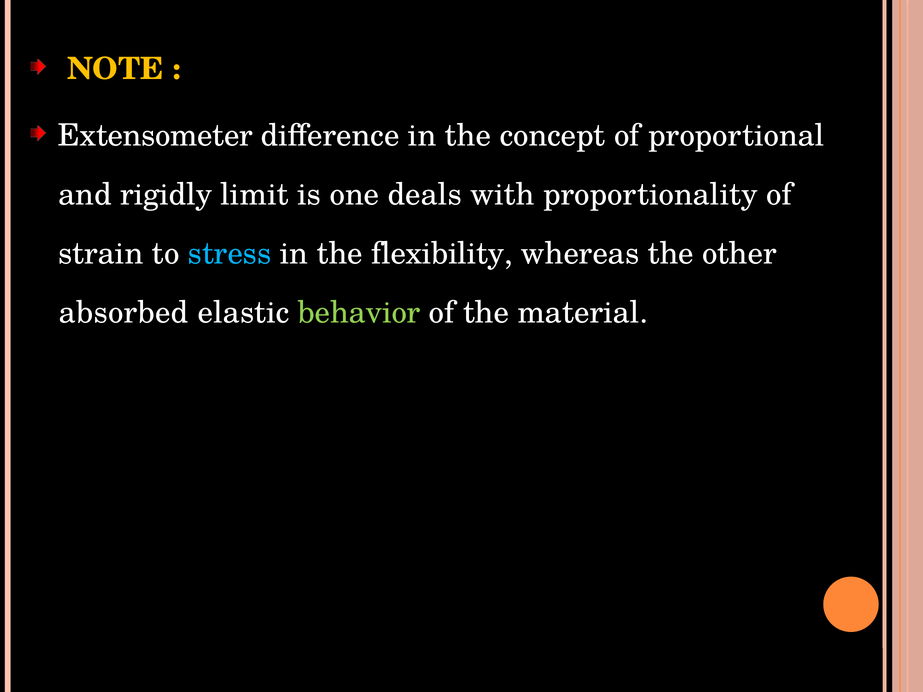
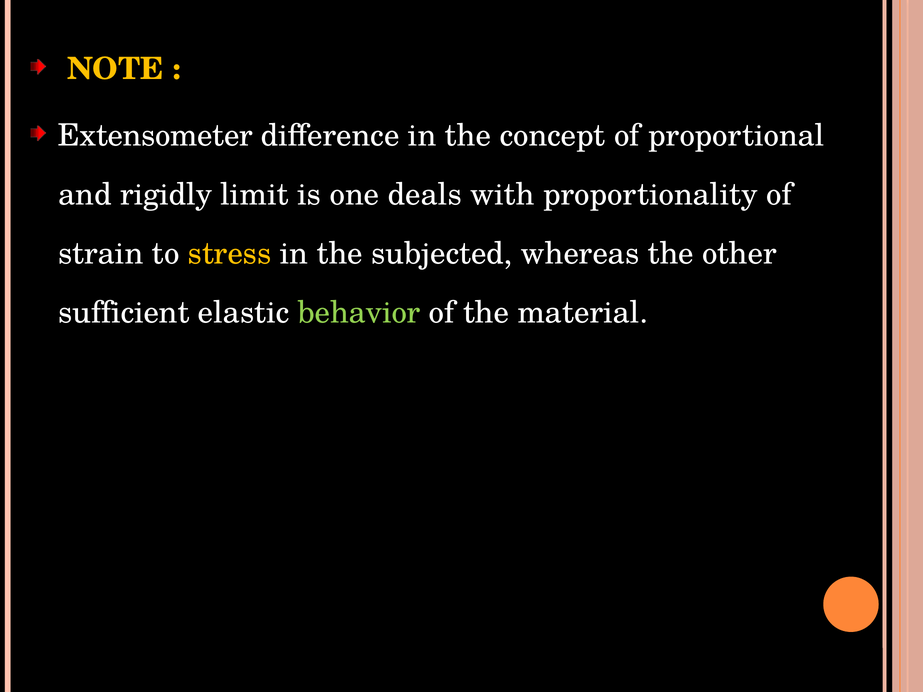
stress colour: light blue -> yellow (230, 254)
flexibility: flexibility -> subjected (442, 254)
absorbed: absorbed -> sufficient (124, 313)
